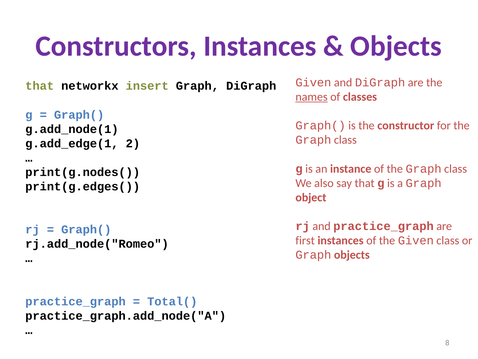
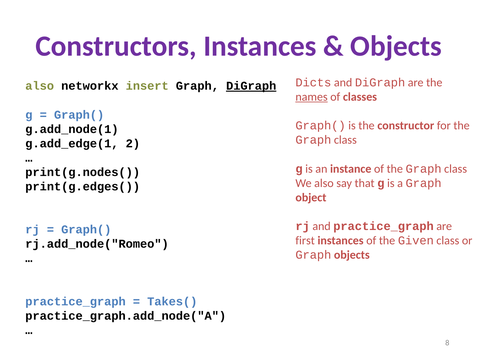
Given: Given -> Dicts (313, 82)
that: that -> also (40, 86)
DiGraph underline: none -> present (251, 86)
Total(: Total( -> Takes( (172, 301)
